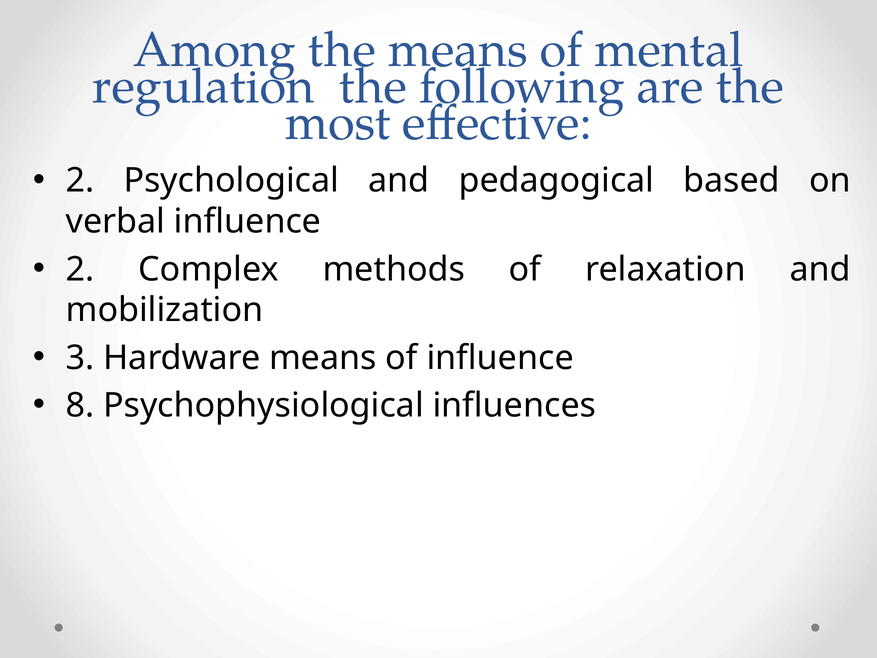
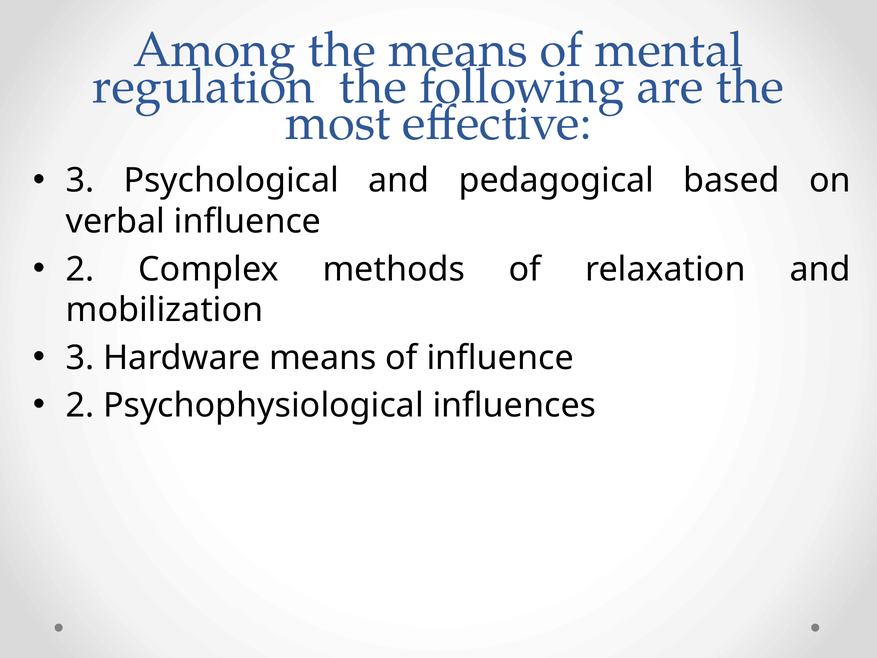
2: 2 -> 3 (80, 181)
8: 8 -> 2 (80, 405)
